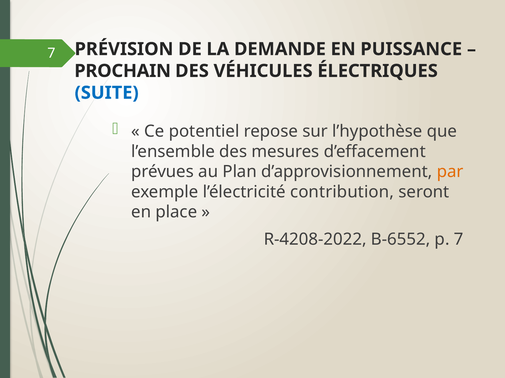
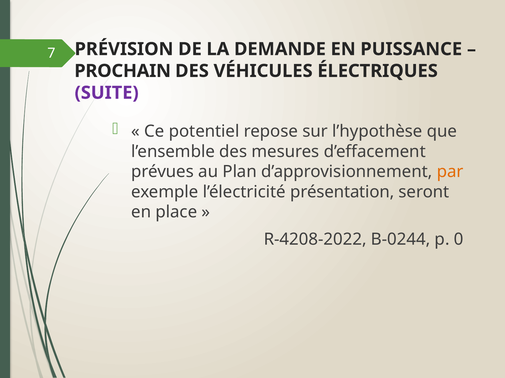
SUITE colour: blue -> purple (107, 93)
contribution: contribution -> présentation (342, 192)
B-6552: B-6552 -> B-0244 (401, 240)
p 7: 7 -> 0 (459, 240)
